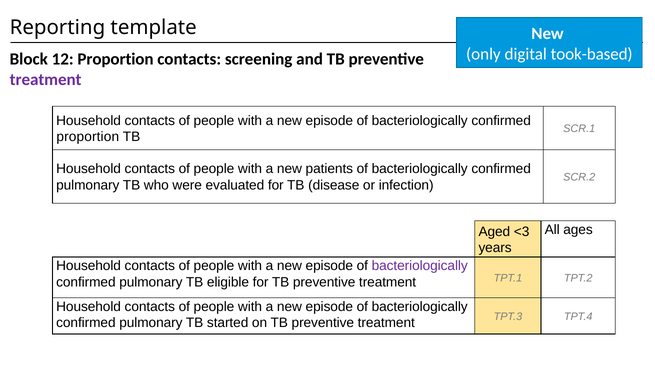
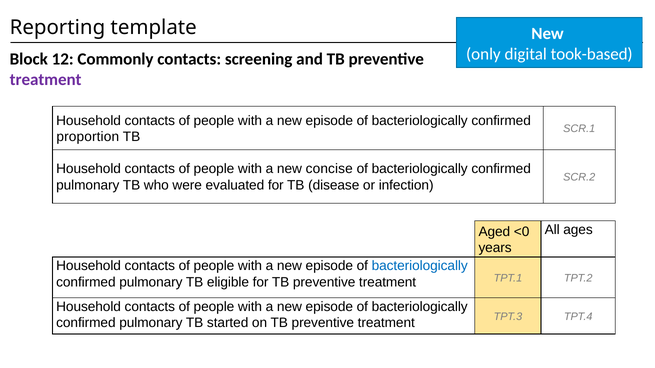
12 Proportion: Proportion -> Commonly (116, 59)
patients: patients -> concise (329, 169)
<3: <3 -> <0 (522, 232)
bacteriologically colour: purple -> blue (420, 266)
